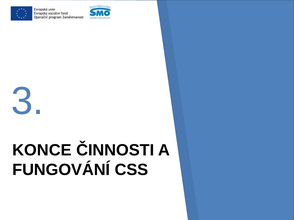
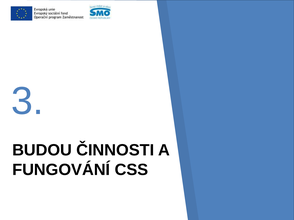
KONCE: KONCE -> BUDOU (42, 150)
